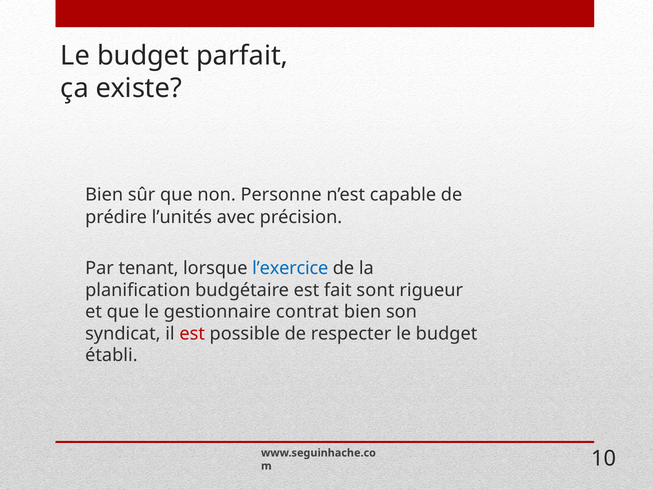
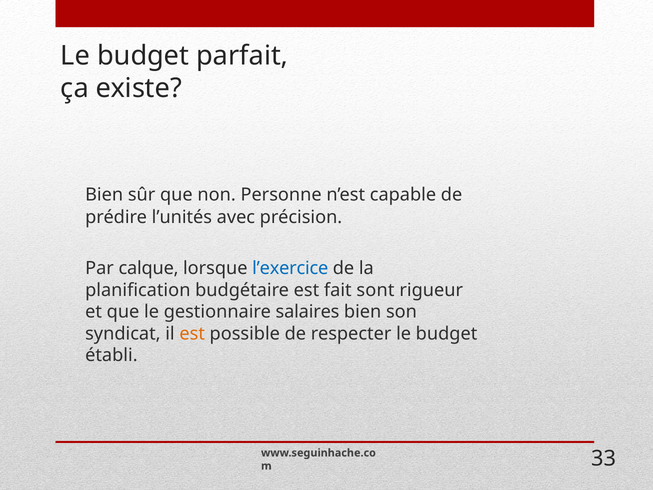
tenant: tenant -> calque (149, 268)
contrat: contrat -> salaires (308, 312)
est colour: red -> orange (192, 333)
10: 10 -> 33 (604, 458)
